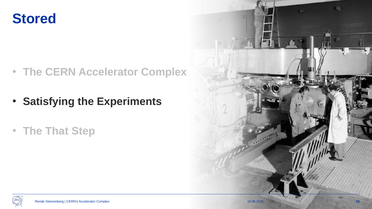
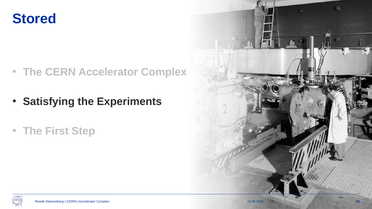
That: That -> First (57, 131)
